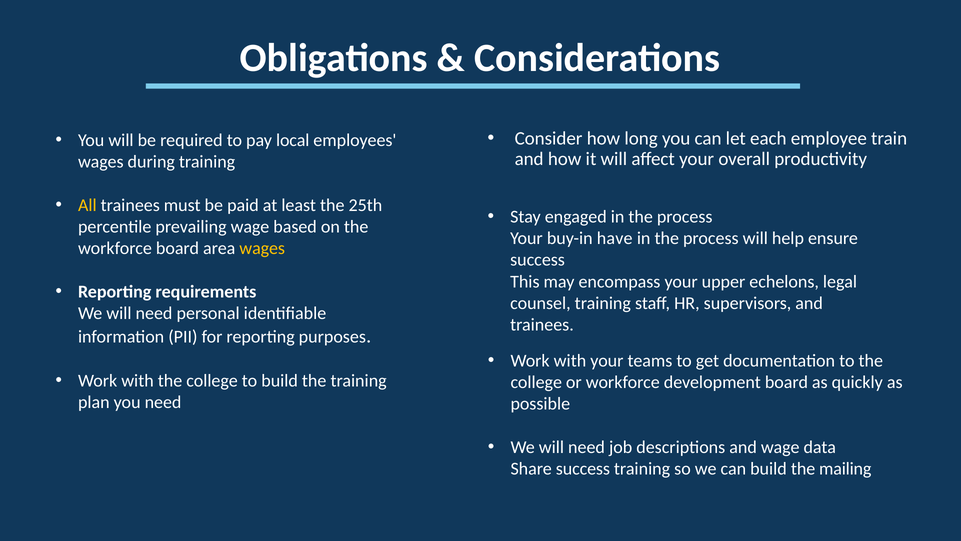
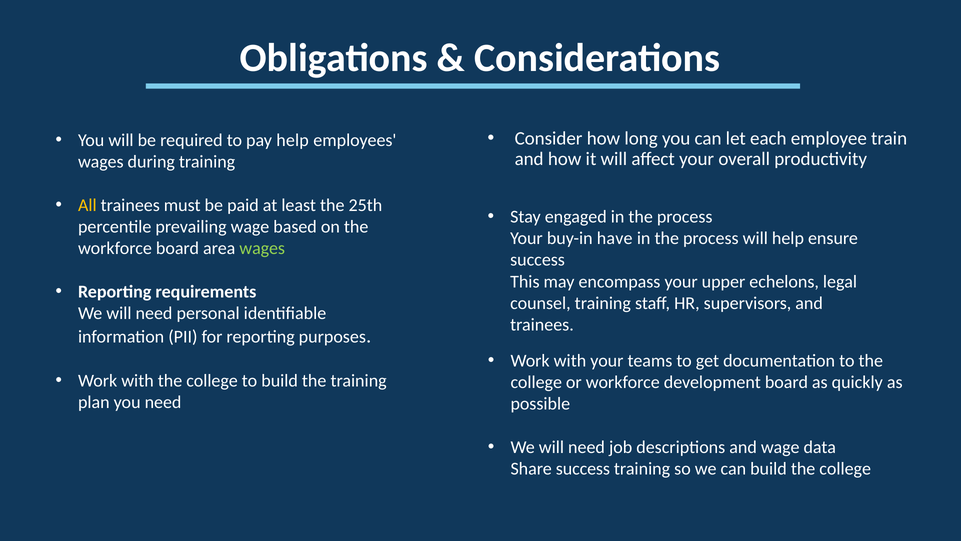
pay local: local -> help (293, 140)
wages colour: yellow -> light green (262, 248)
build the mailing: mailing -> college (845, 469)
